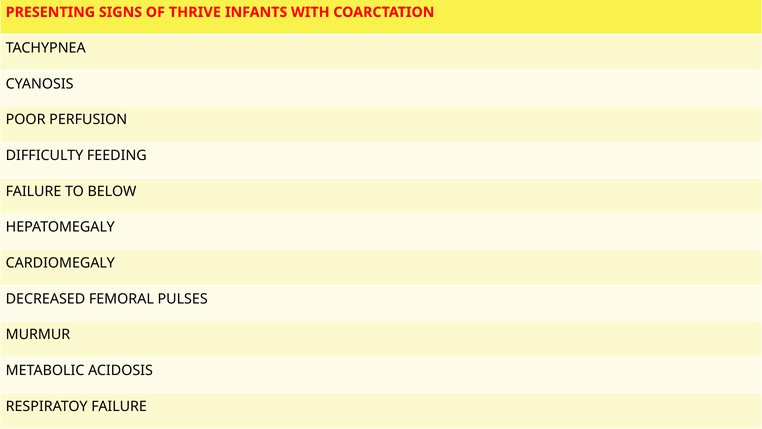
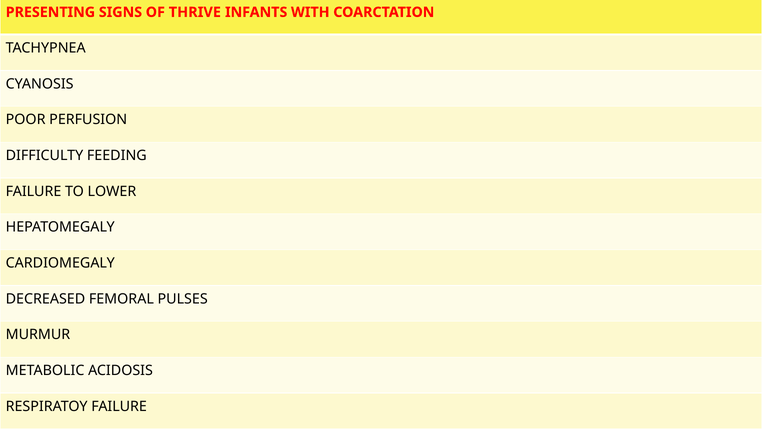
BELOW: BELOW -> LOWER (112, 191)
